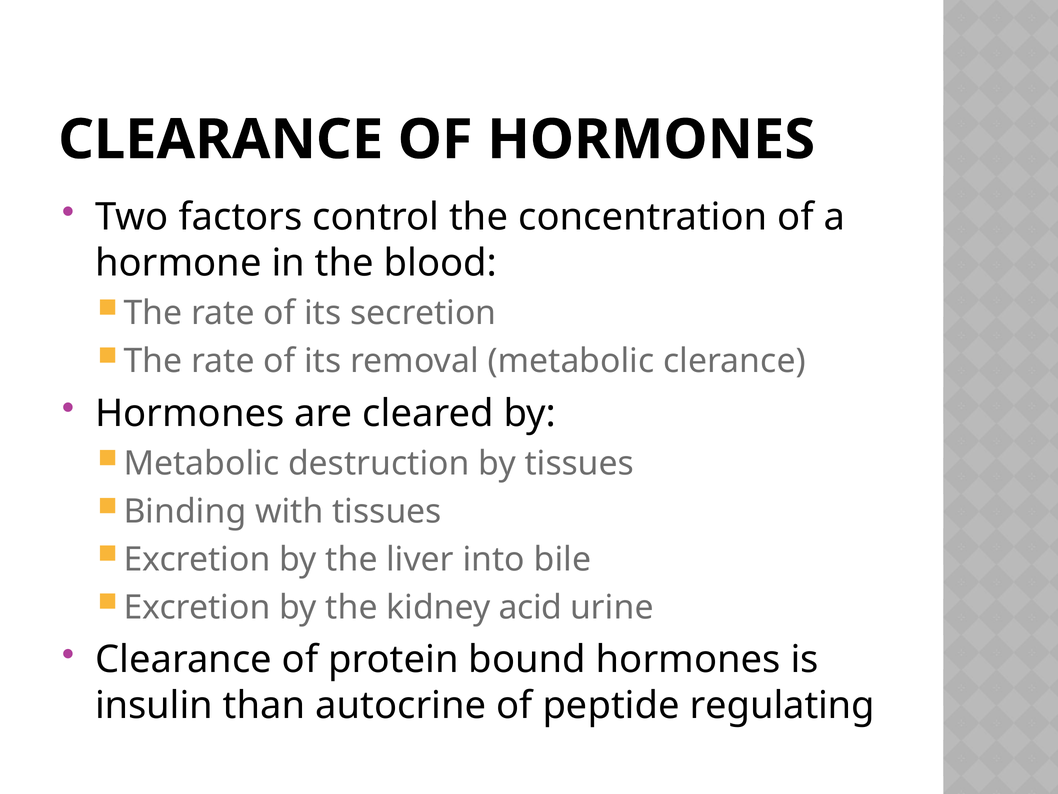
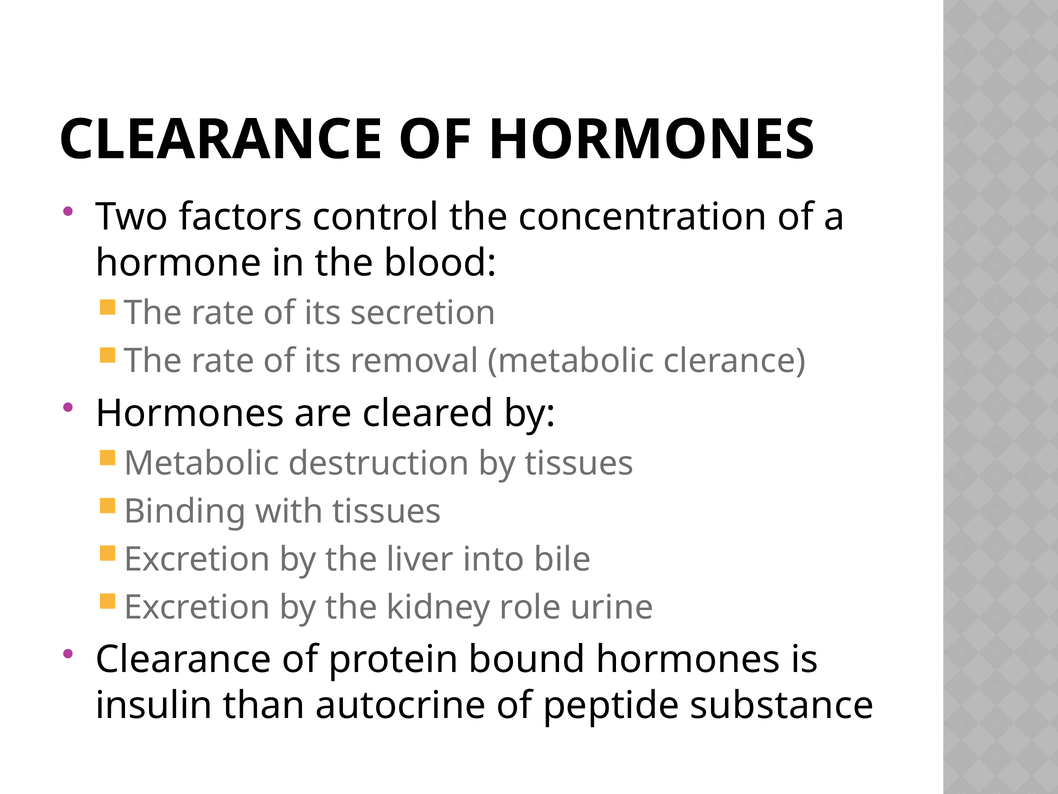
acid: acid -> role (530, 607)
regulating: regulating -> substance (782, 705)
